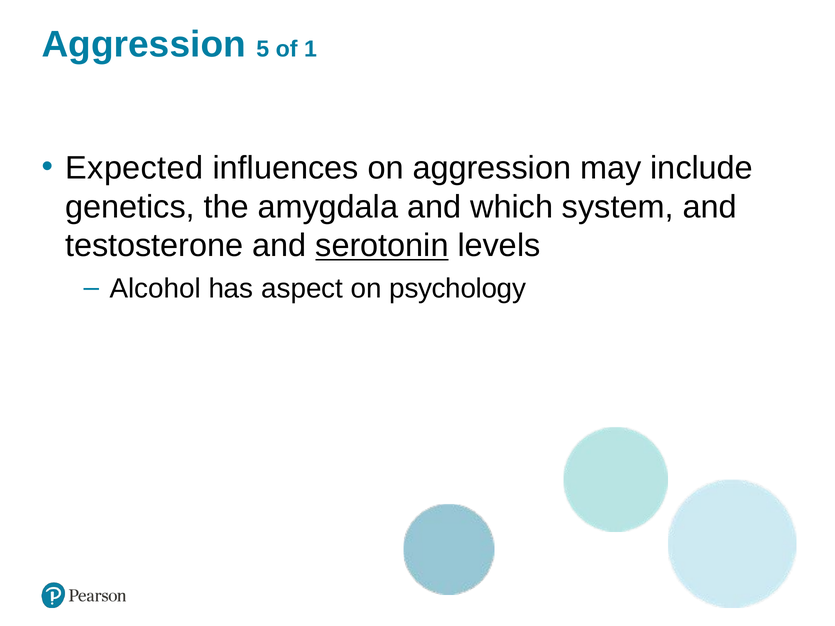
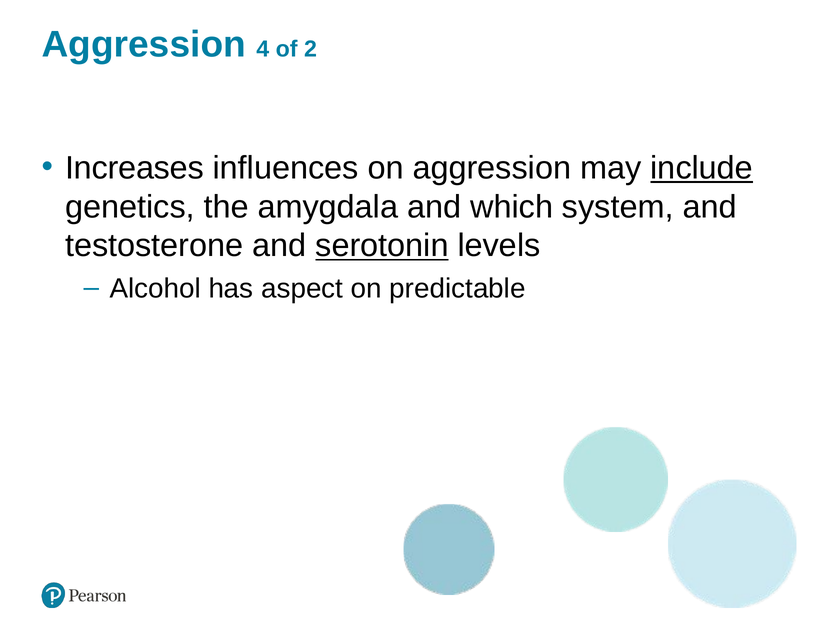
5: 5 -> 4 (263, 49)
1: 1 -> 2 (310, 49)
Expected: Expected -> Increases (135, 168)
include underline: none -> present (702, 168)
psychology: psychology -> predictable (458, 289)
